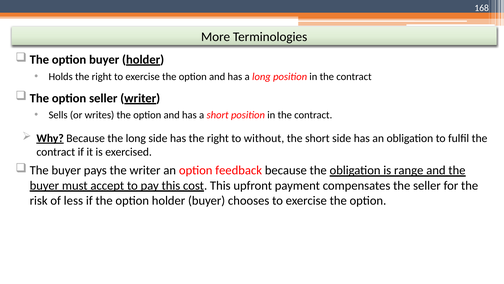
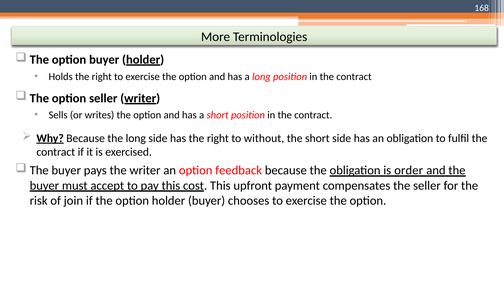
range: range -> order (409, 170)
less: less -> join (73, 200)
